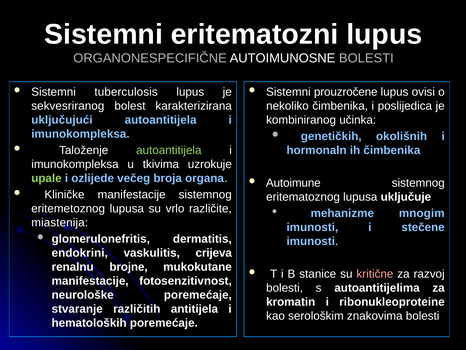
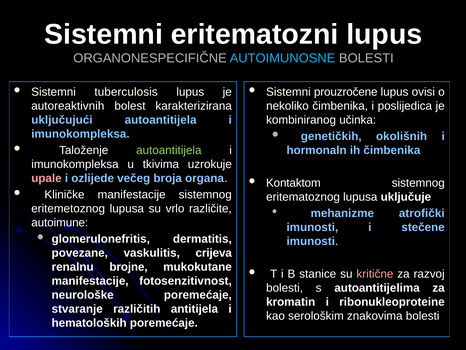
AUTOIMUNOSNE colour: white -> light blue (283, 58)
sekvesriranog: sekvesriranog -> autoreaktivnih (68, 106)
upale colour: light green -> pink (46, 178)
Autoimune: Autoimune -> Kontaktom (293, 183)
mnogim: mnogim -> atrofički (422, 213)
miastenija: miastenija -> autoimune (60, 222)
endokrini: endokrini -> povezane (80, 252)
